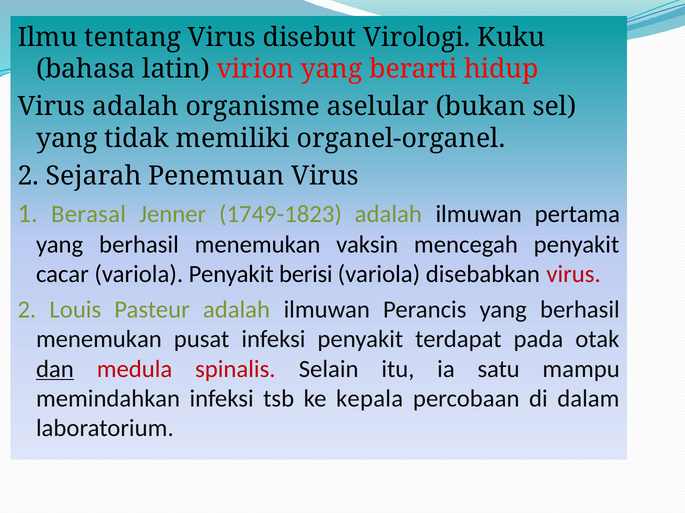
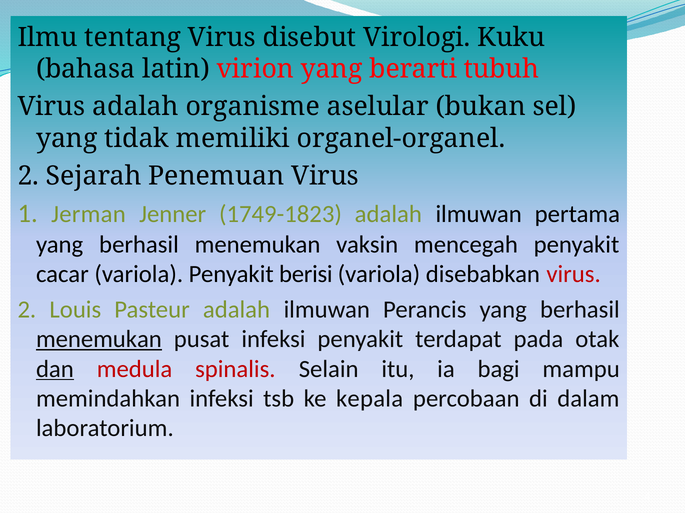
hidup: hidup -> tubuh (501, 69)
Berasal: Berasal -> Jerman (89, 215)
menemukan underline: none -> present (99, 340)
satu: satu -> bagi (499, 369)
